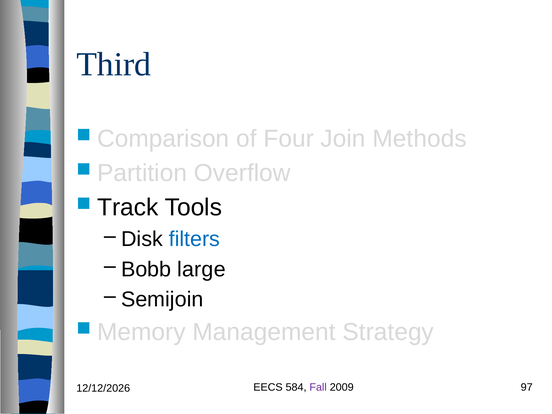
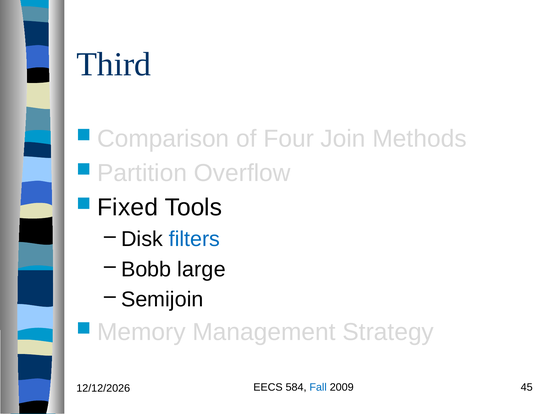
Track: Track -> Fixed (128, 208)
Fall colour: purple -> blue (318, 387)
97: 97 -> 45 (527, 387)
